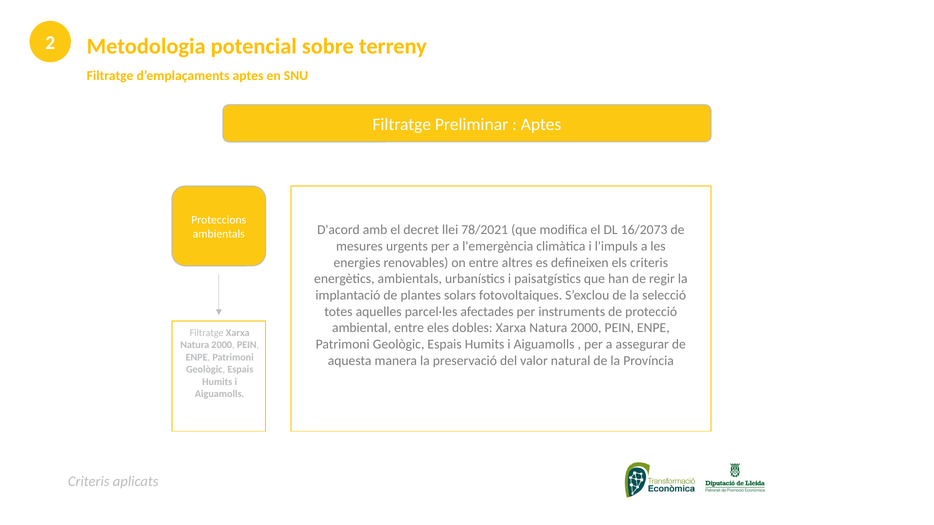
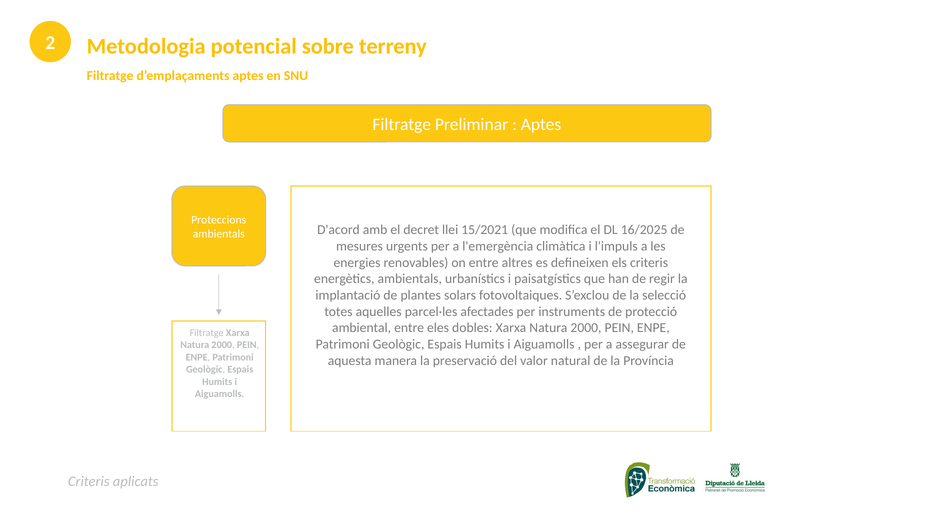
78/2021: 78/2021 -> 15/2021 (485, 230)
16/2073: 16/2073 -> 16/2025 (644, 230)
